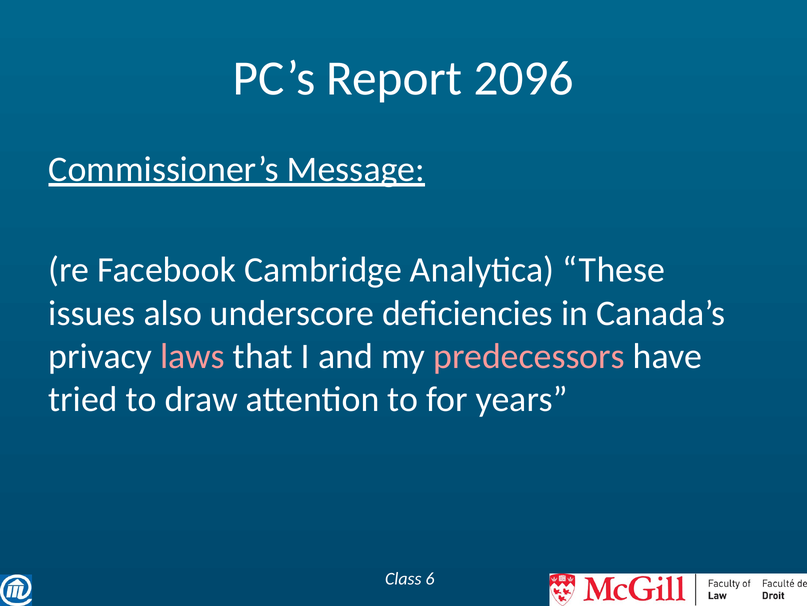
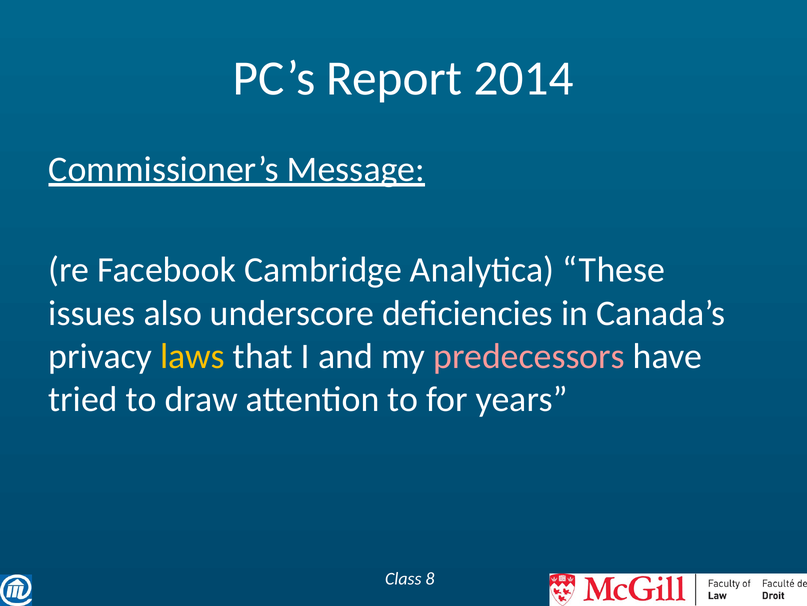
2096: 2096 -> 2014 (524, 78)
laws colour: pink -> yellow (193, 356)
6: 6 -> 8 (430, 578)
